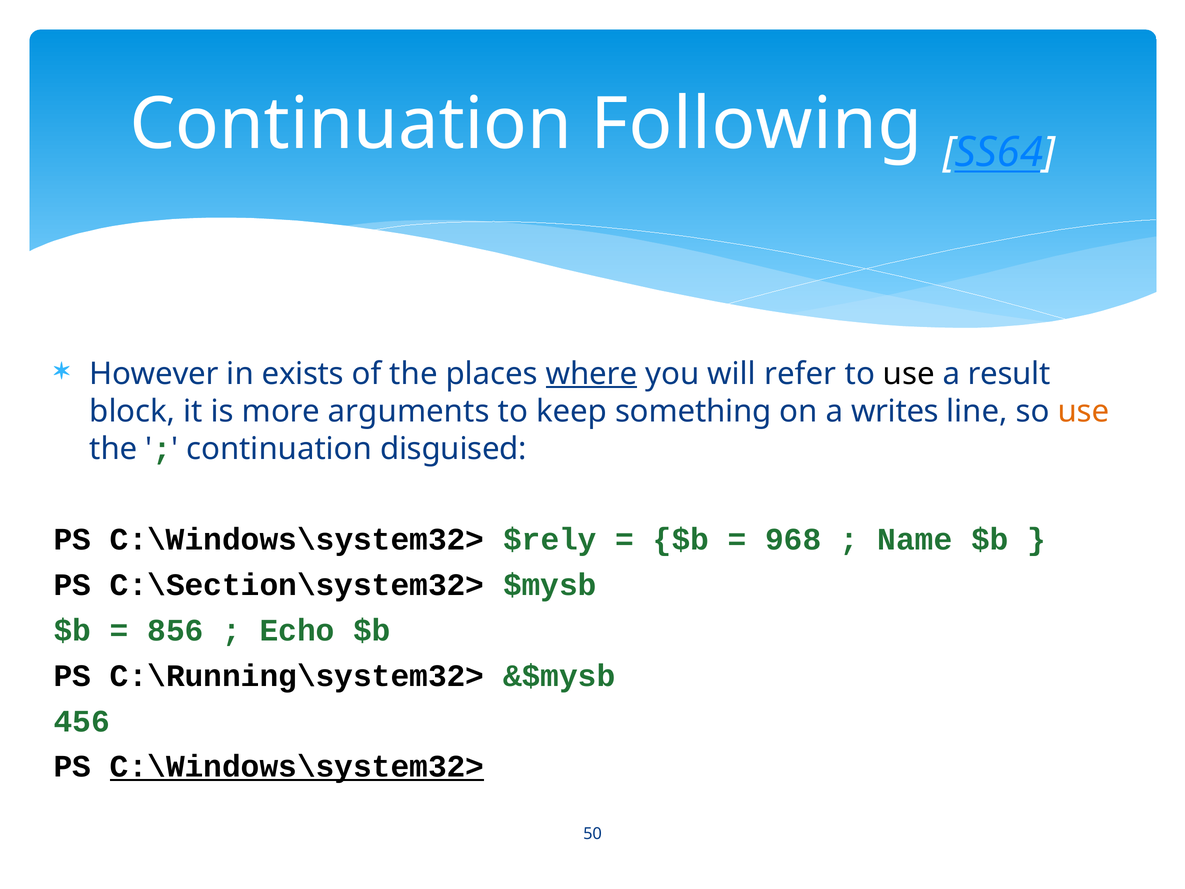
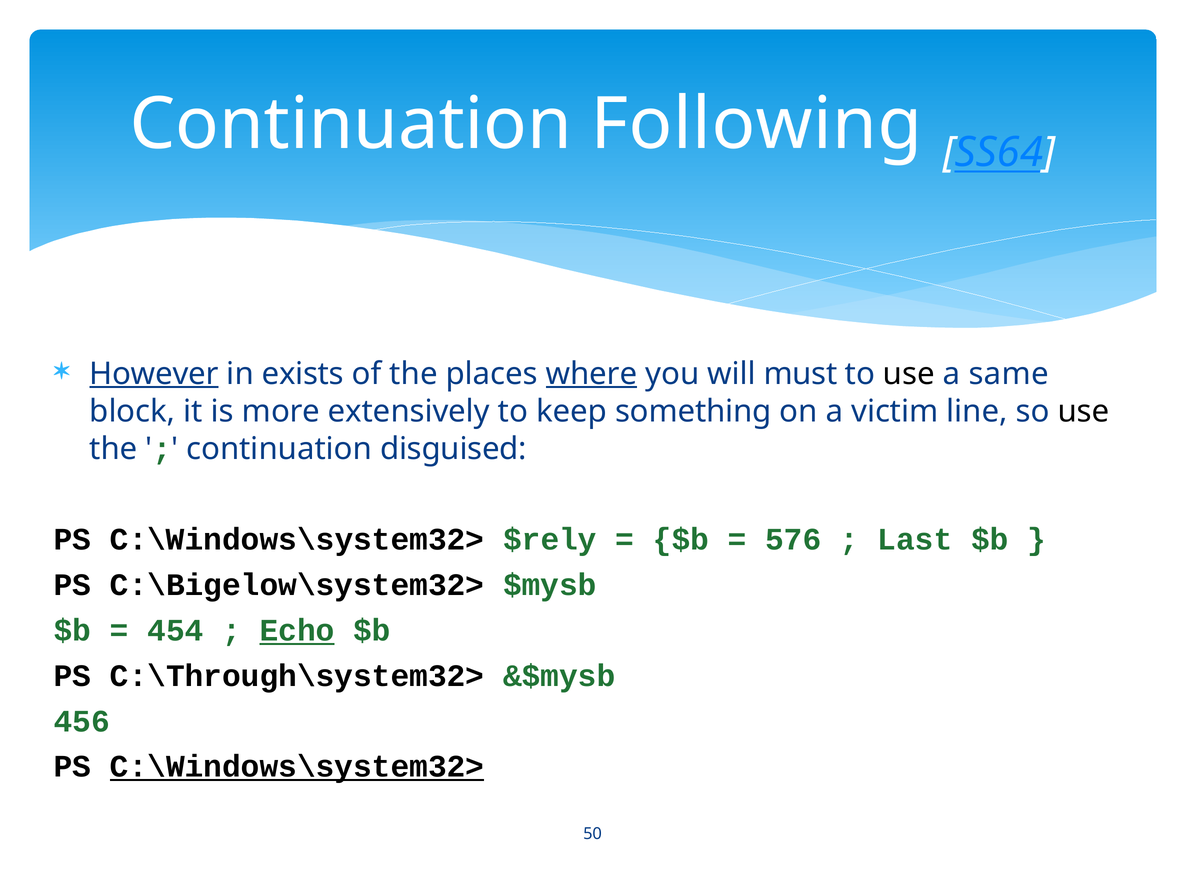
However underline: none -> present (154, 374)
refer: refer -> must (800, 374)
result: result -> same (1009, 374)
arguments: arguments -> extensively (409, 411)
writes: writes -> victim (895, 411)
use colour: orange -> black (1084, 411)
968: 968 -> 576 (793, 539)
Name: Name -> Last (915, 539)
C:\Section\system32>: C:\Section\system32> -> C:\Bigelow\system32> (297, 585)
856: 856 -> 454 (175, 630)
Echo underline: none -> present (297, 630)
C:\Running\system32>: C:\Running\system32> -> C:\Through\system32> (297, 676)
